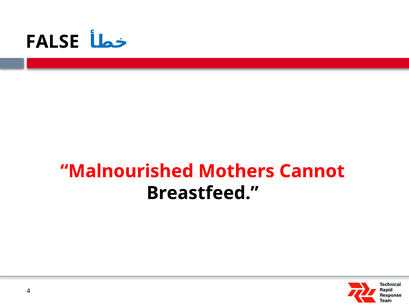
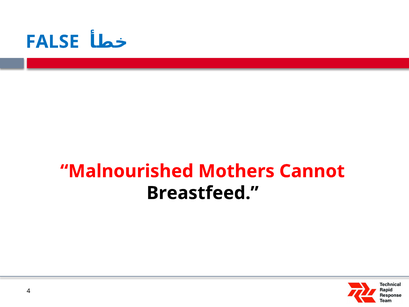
FALSE colour: black -> blue (52, 42)
